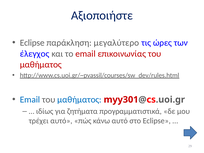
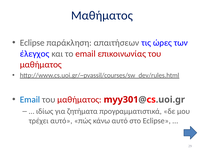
Αξιοποιήστε: Αξιοποιήστε -> Μαθήματος (102, 15)
μεγαλύτερο: μεγαλύτερο -> απαιτήσεων (116, 43)
μαθήματος colour: blue -> red (79, 100)
